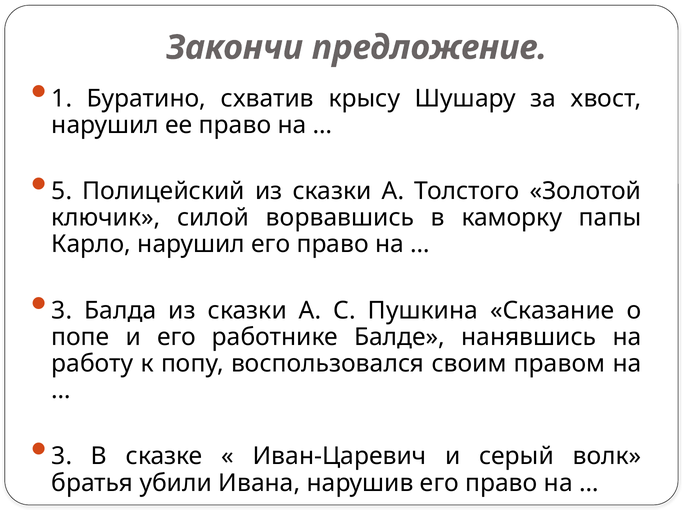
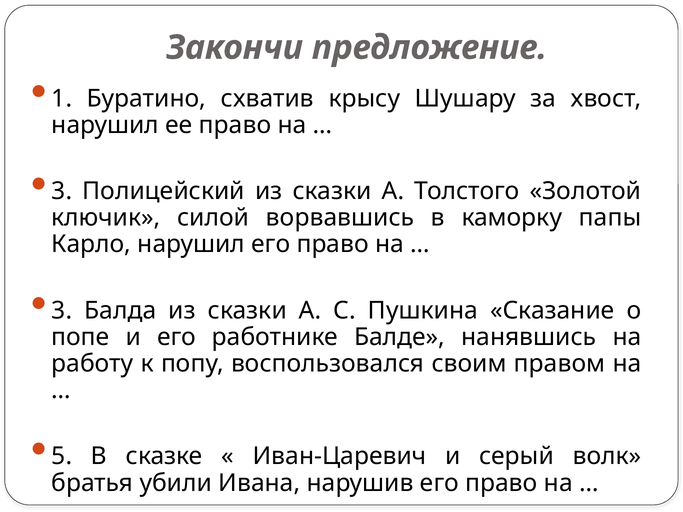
5: 5 -> 3 (62, 191)
3: 3 -> 5 (62, 457)
